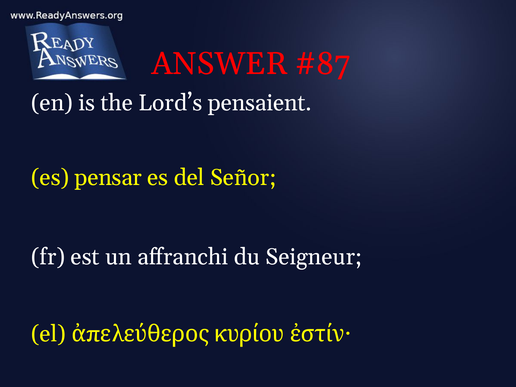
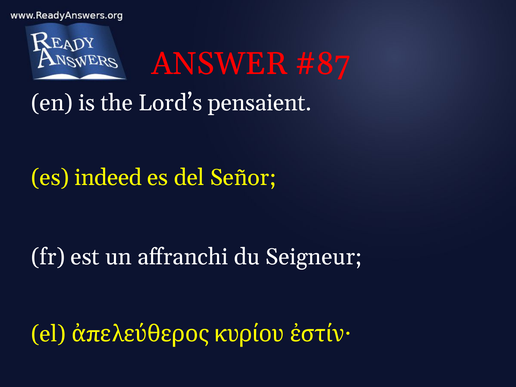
pensar: pensar -> indeed (108, 178)
